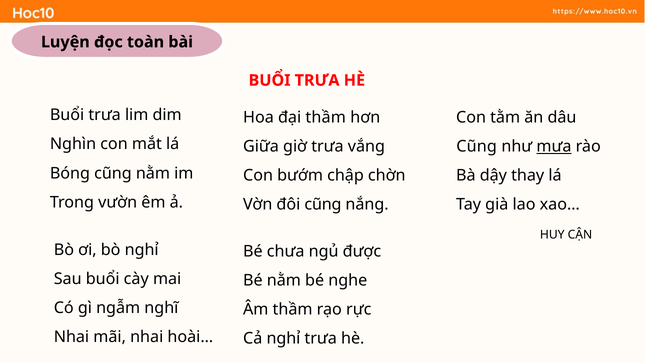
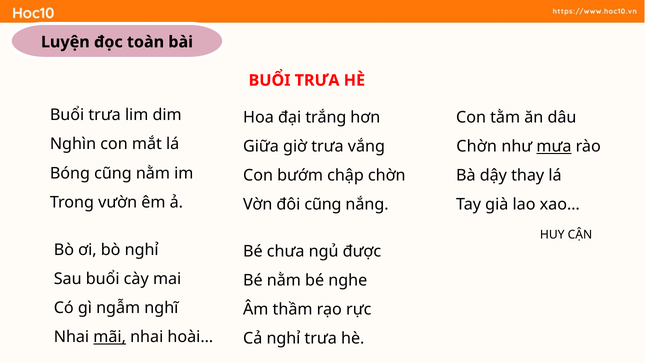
đại thầm: thầm -> trắng (326, 117)
Cũng: Cũng -> Chờn (477, 146)
mãi underline: none -> present (110, 337)
